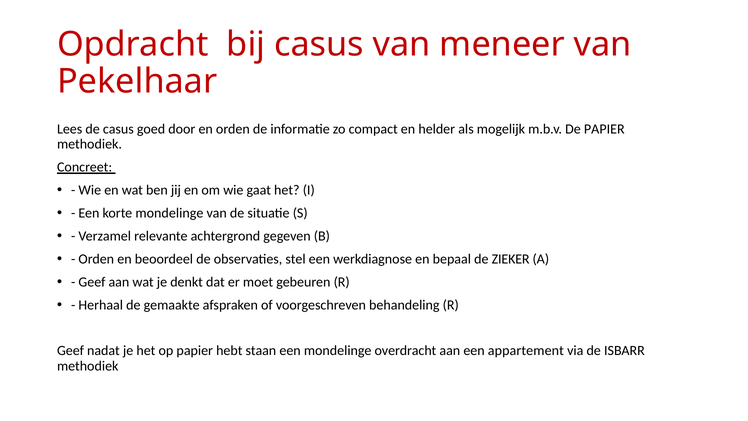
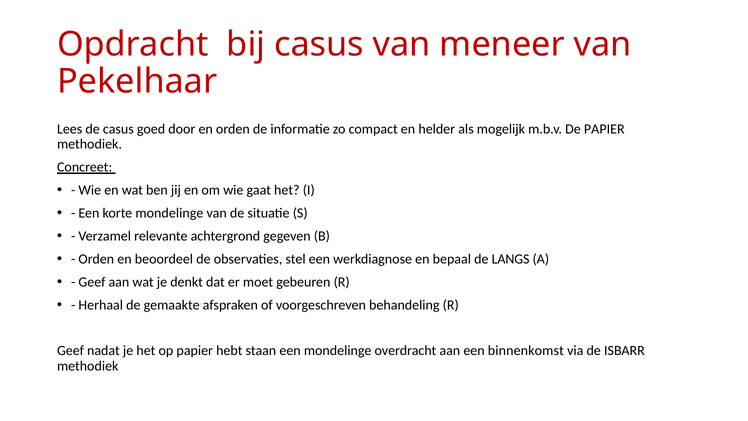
ZIEKER: ZIEKER -> LANGS (511, 259)
appartement: appartement -> binnenkomst (526, 351)
